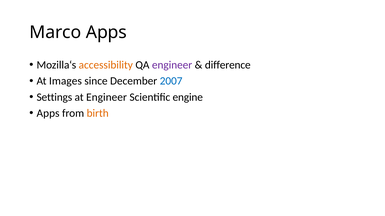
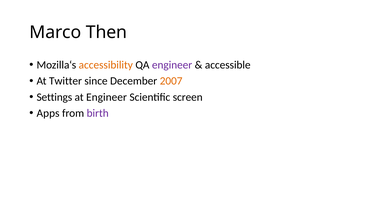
Marco Apps: Apps -> Then (106, 32)
difference: difference -> accessible (228, 65)
Images: Images -> Twitter (65, 81)
2007 colour: blue -> orange (171, 81)
engine: engine -> screen (188, 97)
birth colour: orange -> purple (98, 114)
